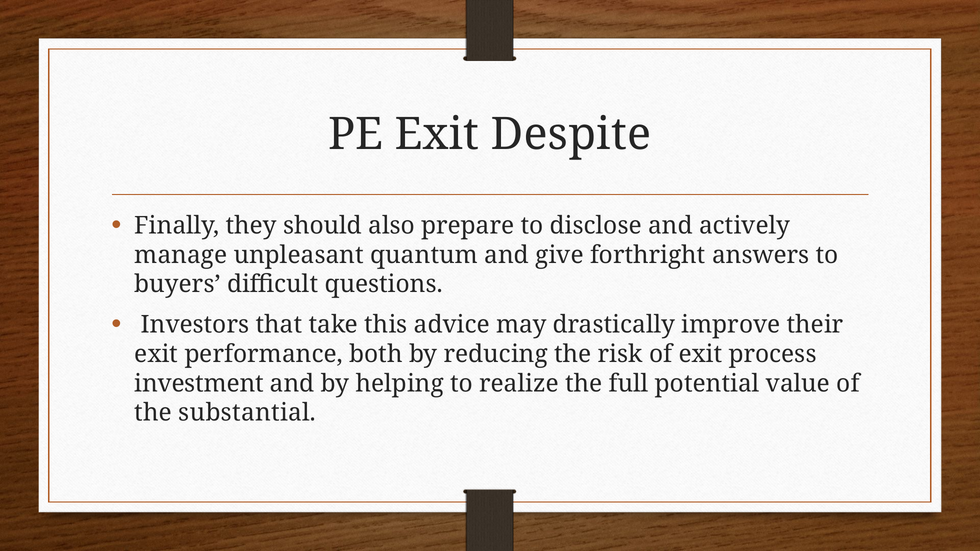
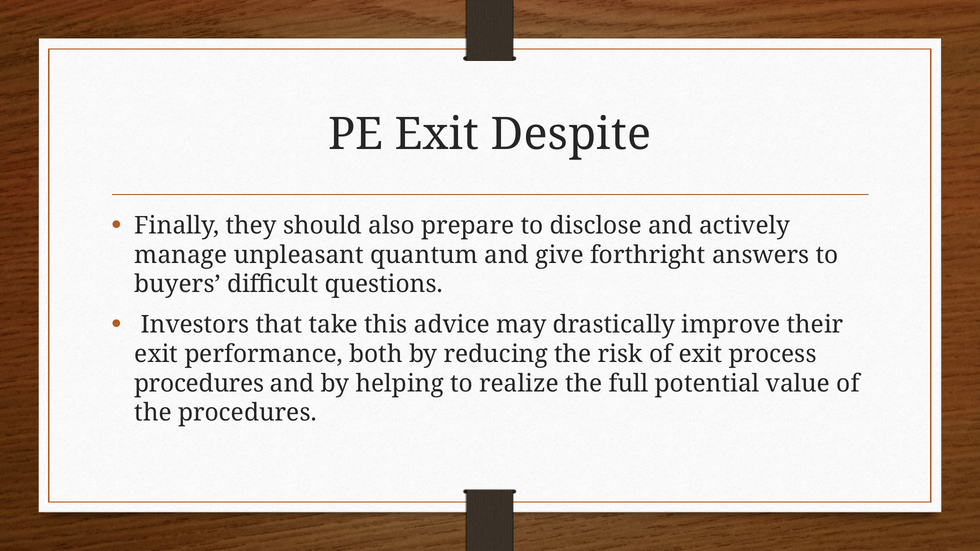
investment: investment -> procedures (199, 384)
the substantial: substantial -> procedures (247, 413)
